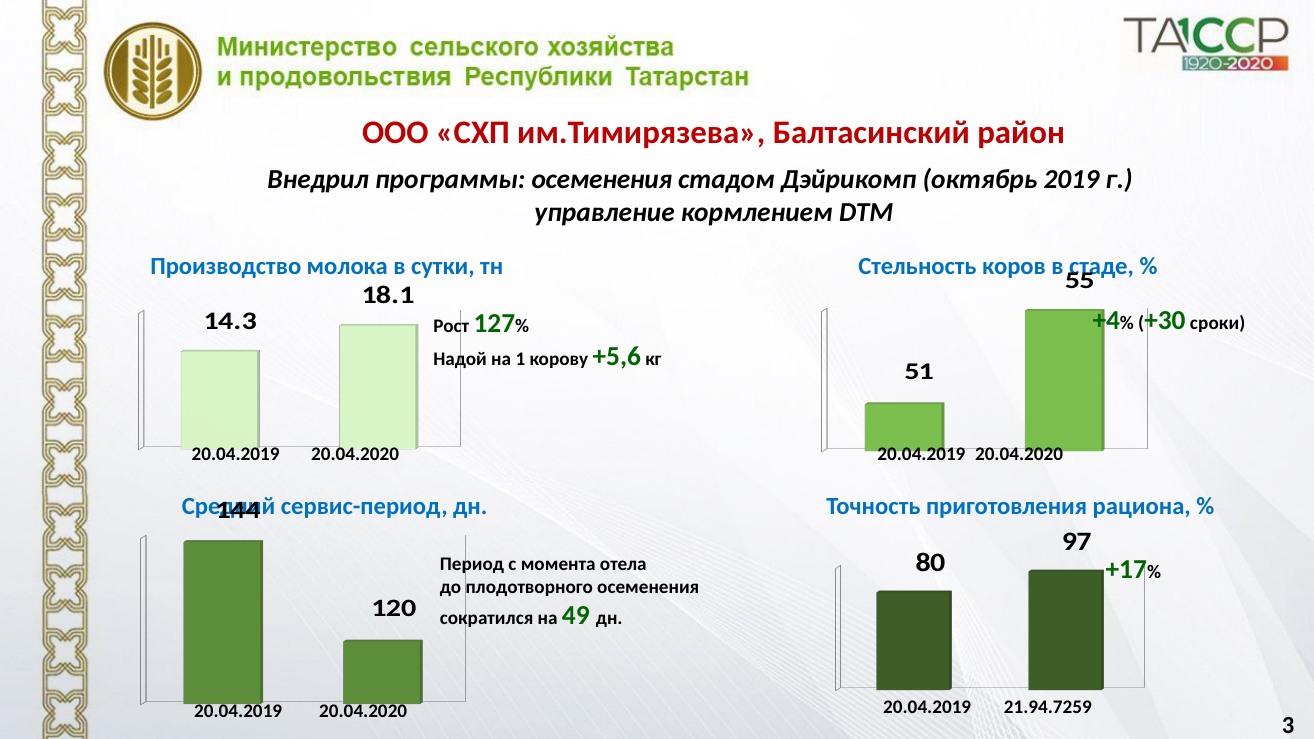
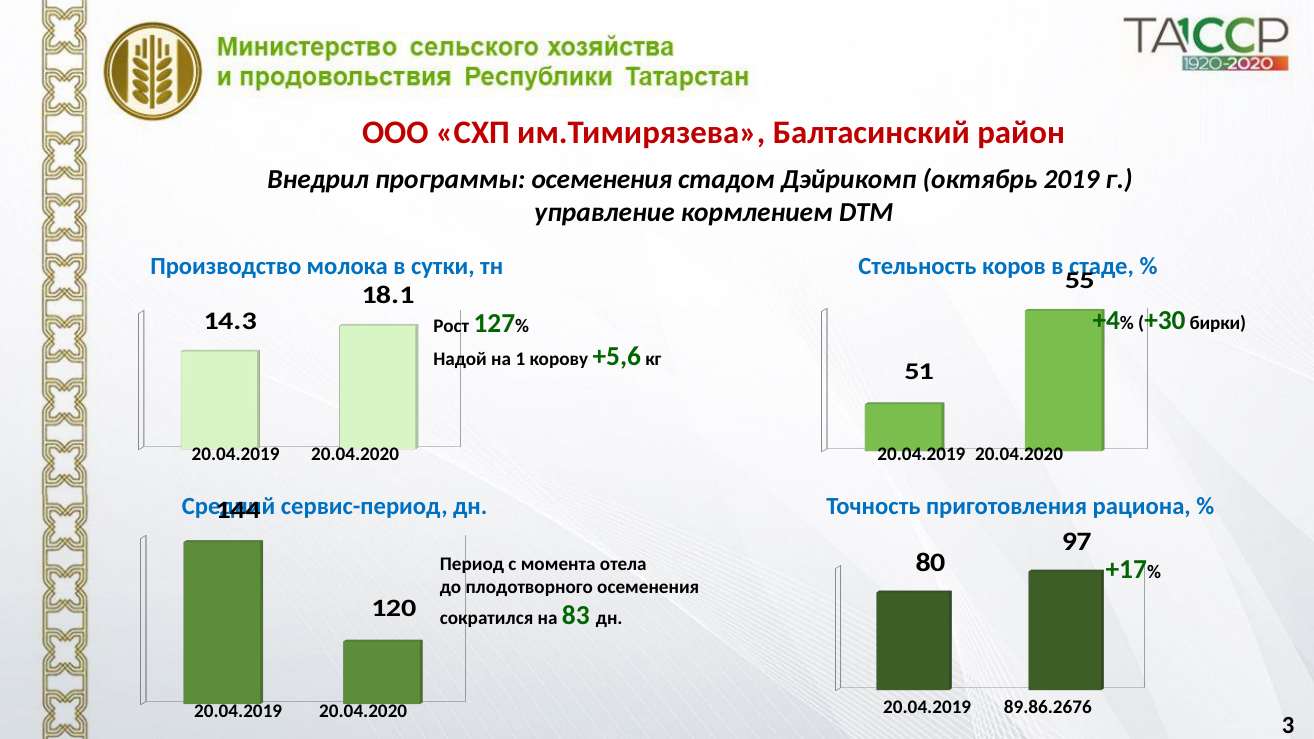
сроки: сроки -> бирки (1218, 323)
49: 49 -> 83 (576, 616)
21.94.7259: 21.94.7259 -> 89.86.2676 (1048, 707)
